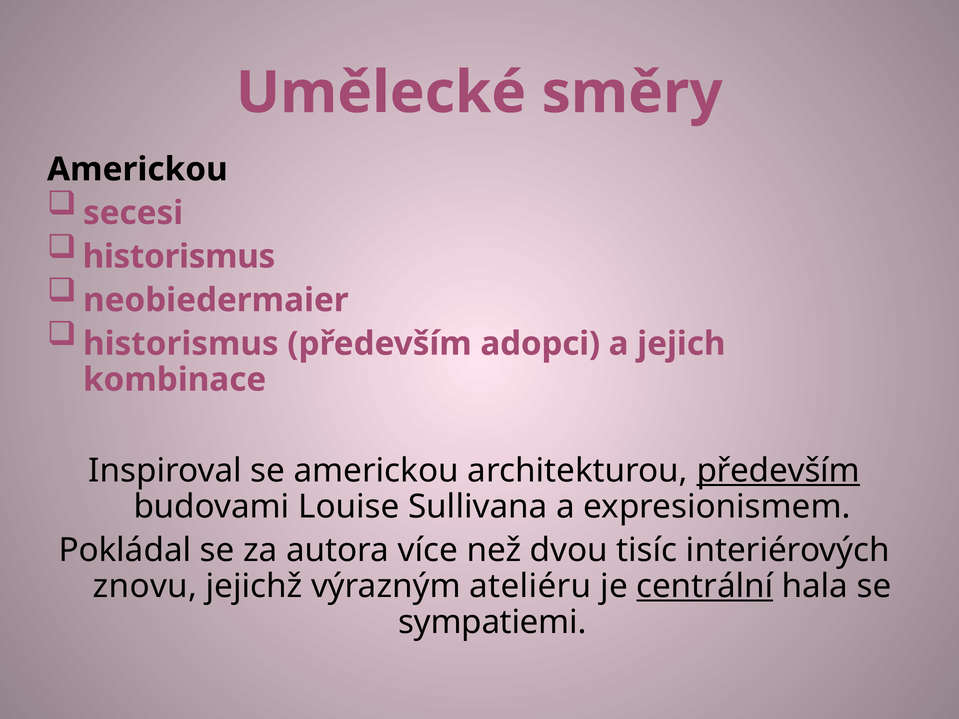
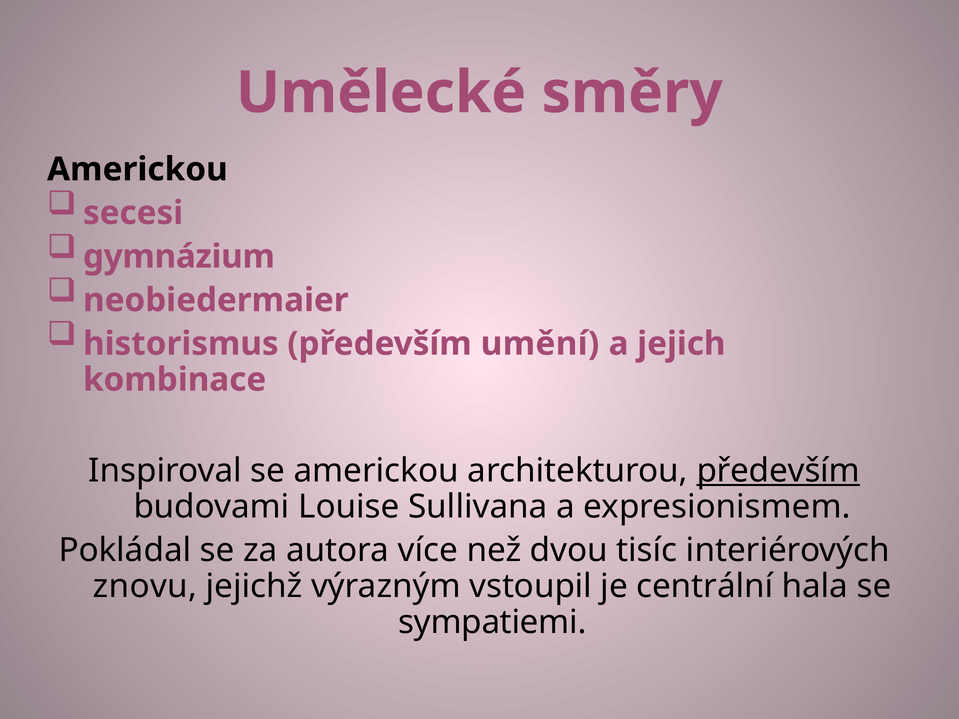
historismus: historismus -> gymnázium (179, 257)
adopci: adopci -> umění (540, 344)
ateliéru: ateliéru -> vstoupil (531, 587)
centrální underline: present -> none (705, 587)
